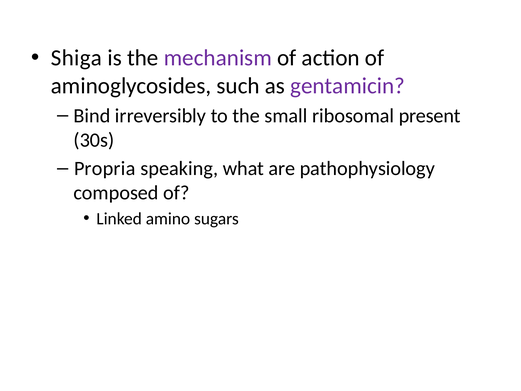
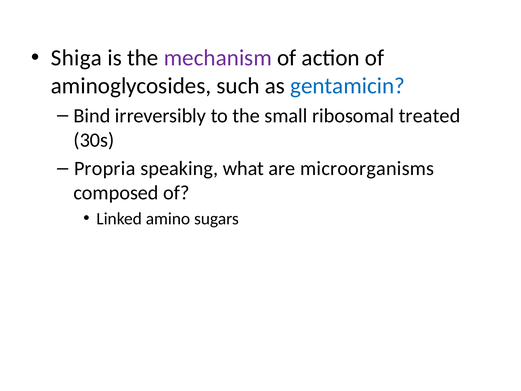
gentamicin colour: purple -> blue (348, 86)
present: present -> treated (430, 116)
pathophysiology: pathophysiology -> microorganisms (367, 168)
